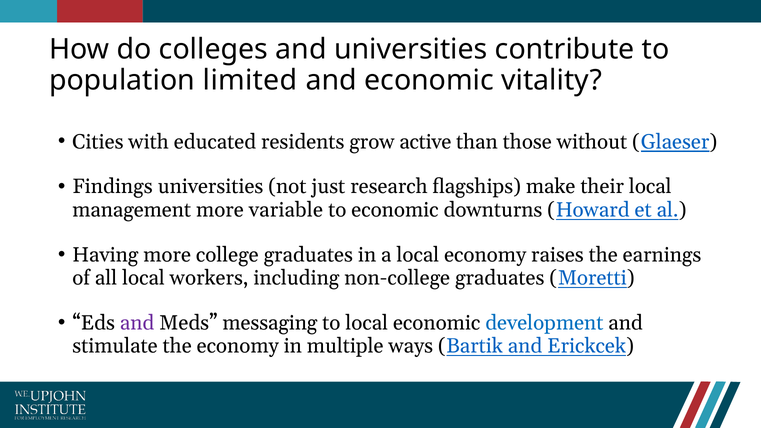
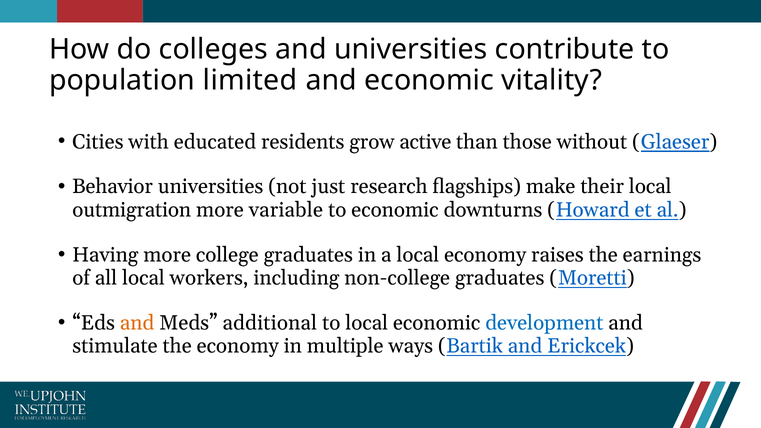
Findings: Findings -> Behavior (113, 187)
management: management -> outmigration (132, 210)
and colour: purple -> orange (137, 323)
messaging: messaging -> additional (270, 323)
